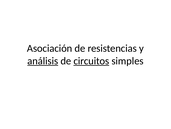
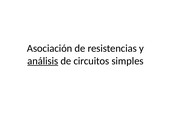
circuitos underline: present -> none (91, 61)
